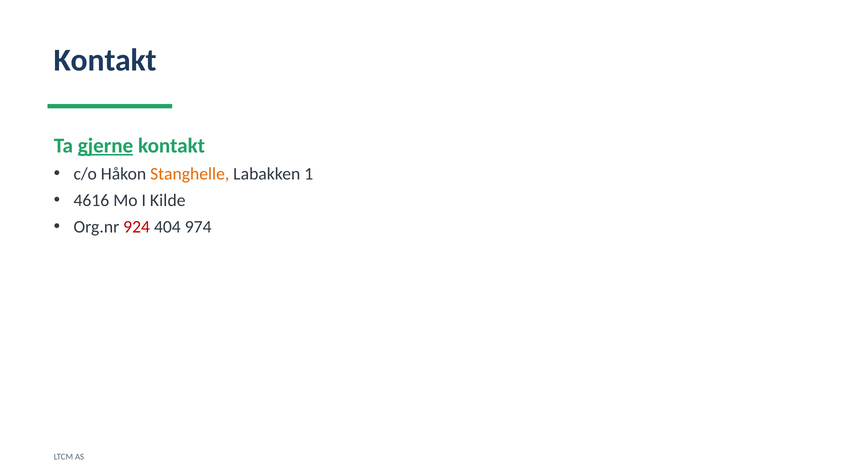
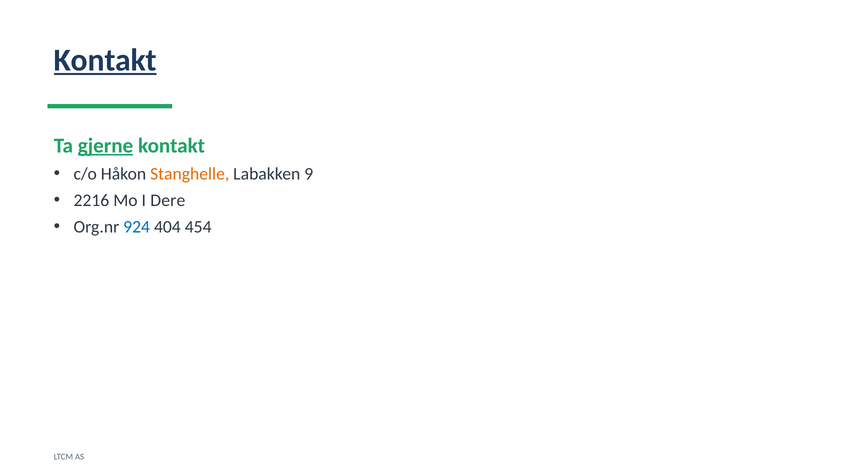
Kontakt underline: none -> present (105, 60)
1: 1 -> 9 (309, 174)
4616: 4616 -> 2216 (91, 200)
Kilde: Kilde -> Dere (168, 200)
924 colour: red -> blue (137, 227)
974: 974 -> 454 (198, 227)
